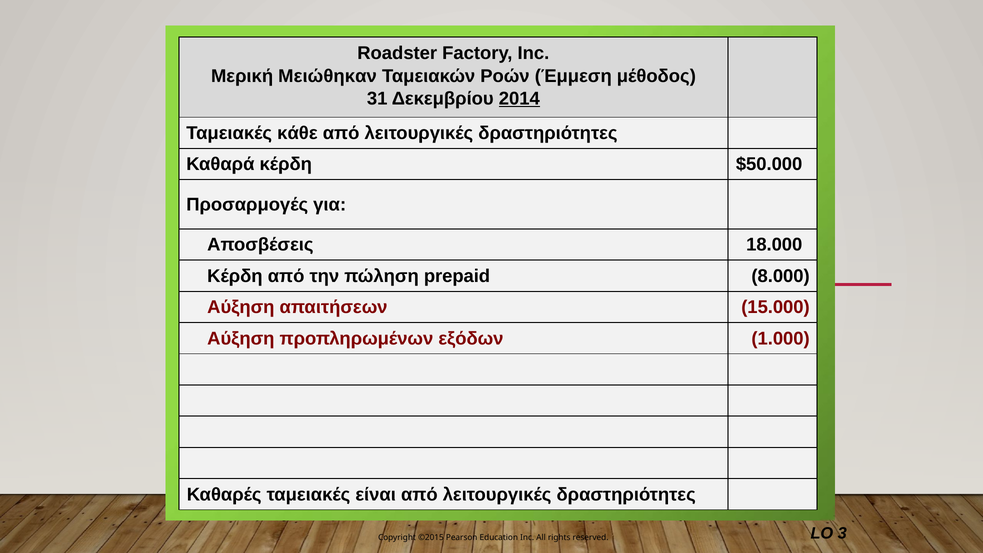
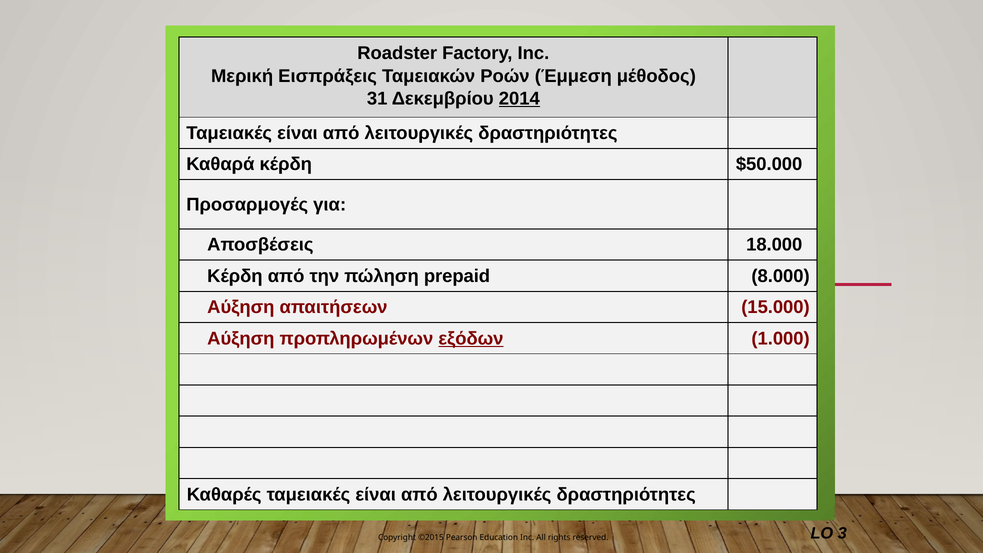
Μειώθηκαν: Μειώθηκαν -> Εισπράξεις (328, 76)
κάθε: κάθε -> είναι (297, 133)
εξόδων underline: none -> present (471, 338)
